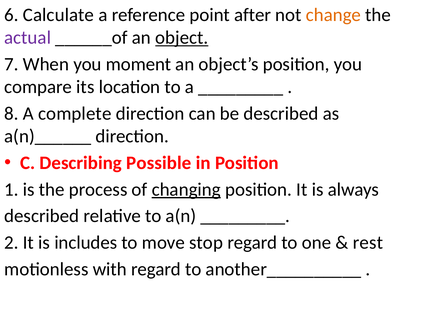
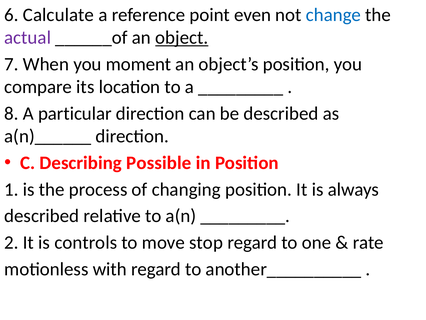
after: after -> even (253, 15)
change colour: orange -> blue (333, 15)
complete: complete -> particular (75, 113)
changing underline: present -> none (186, 189)
includes: includes -> controls (86, 242)
rest: rest -> rate (368, 242)
